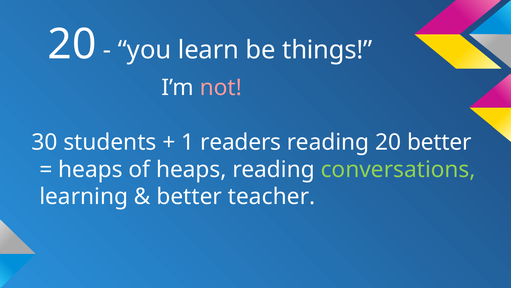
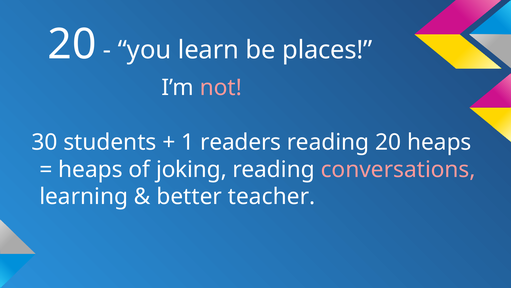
things: things -> places (327, 50)
20 better: better -> heaps (439, 142)
of heaps: heaps -> joking (191, 169)
conversations colour: light green -> pink (398, 169)
